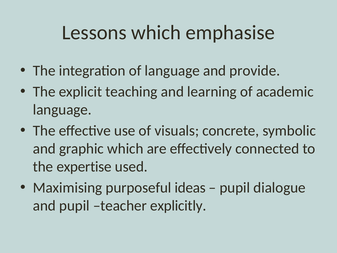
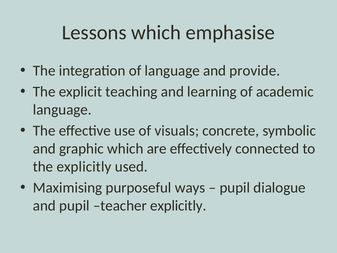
the expertise: expertise -> explicitly (84, 167)
ideas: ideas -> ways (190, 188)
